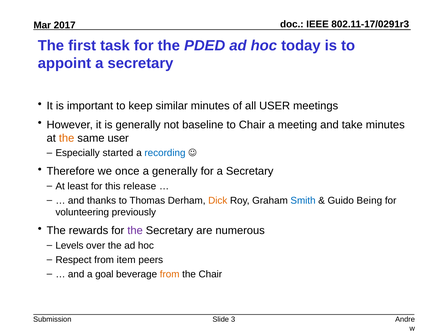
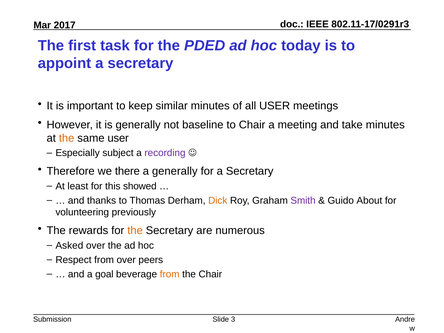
started: started -> subject (118, 153)
recording colour: blue -> purple (165, 153)
once: once -> there (127, 171)
release: release -> showed (140, 186)
Smith colour: blue -> purple (303, 200)
Being: Being -> About (369, 200)
the colour: purple -> orange (135, 231)
Levels: Levels -> Asked (69, 246)
from item: item -> over (126, 260)
